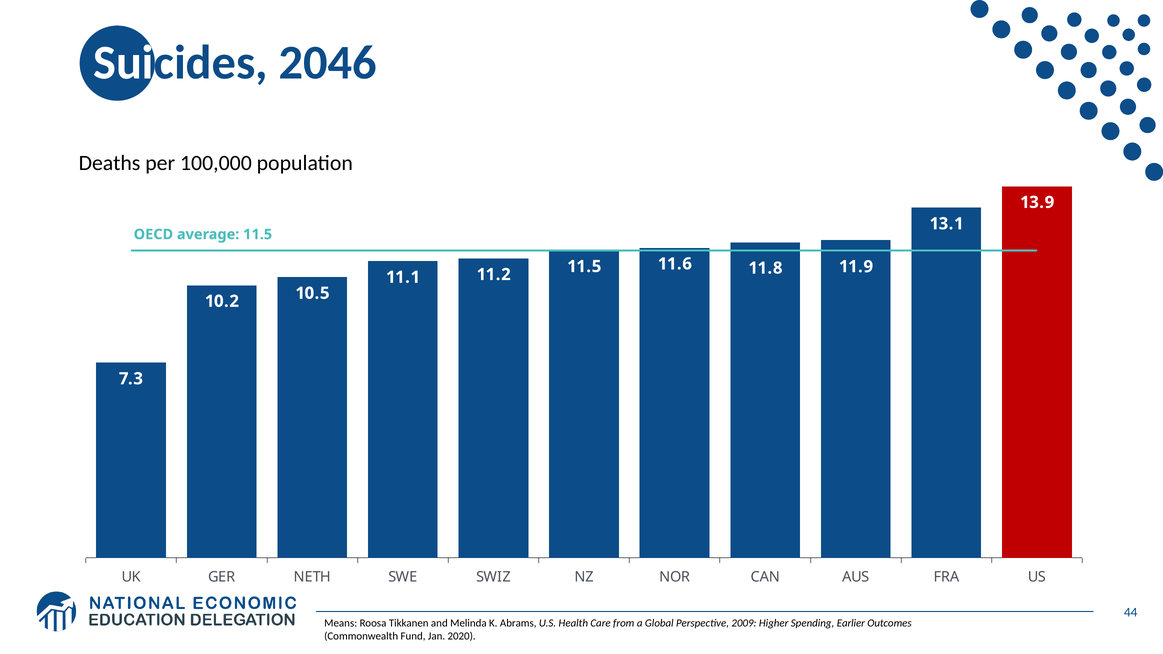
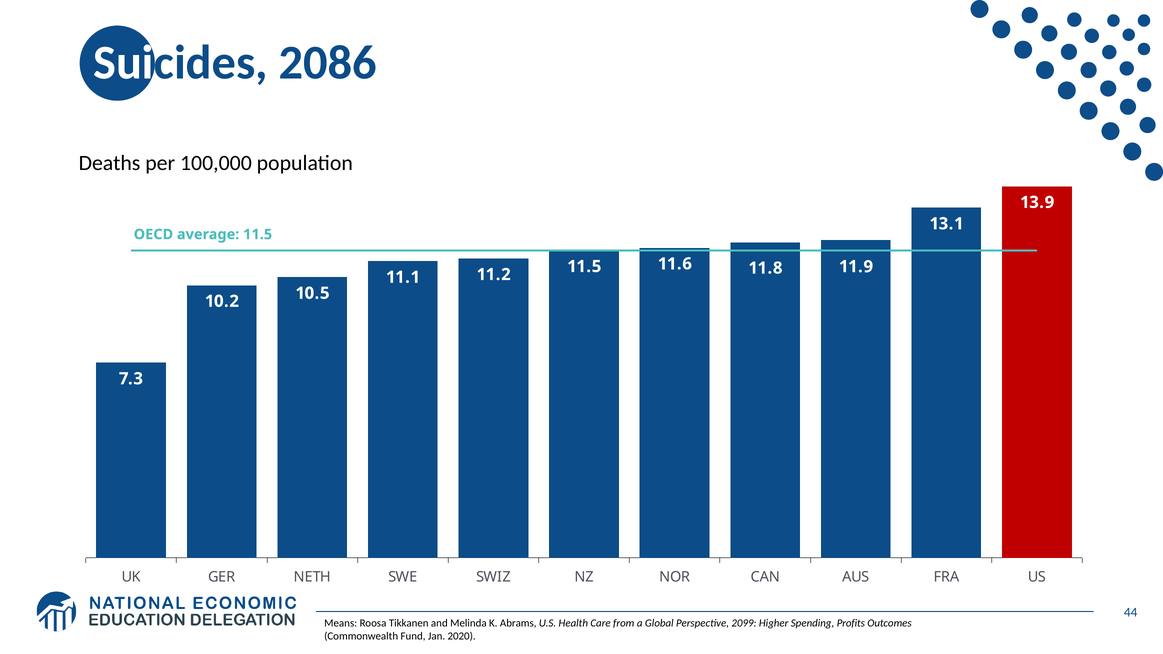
2046: 2046 -> 2086 (328, 63)
2009: 2009 -> 2099 (744, 623)
Earlier: Earlier -> Profits (851, 623)
